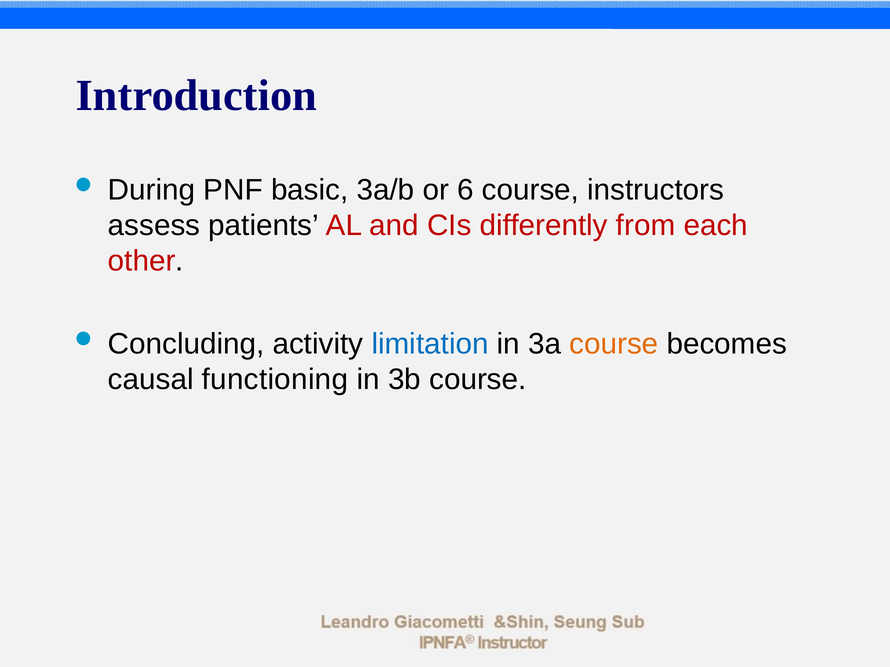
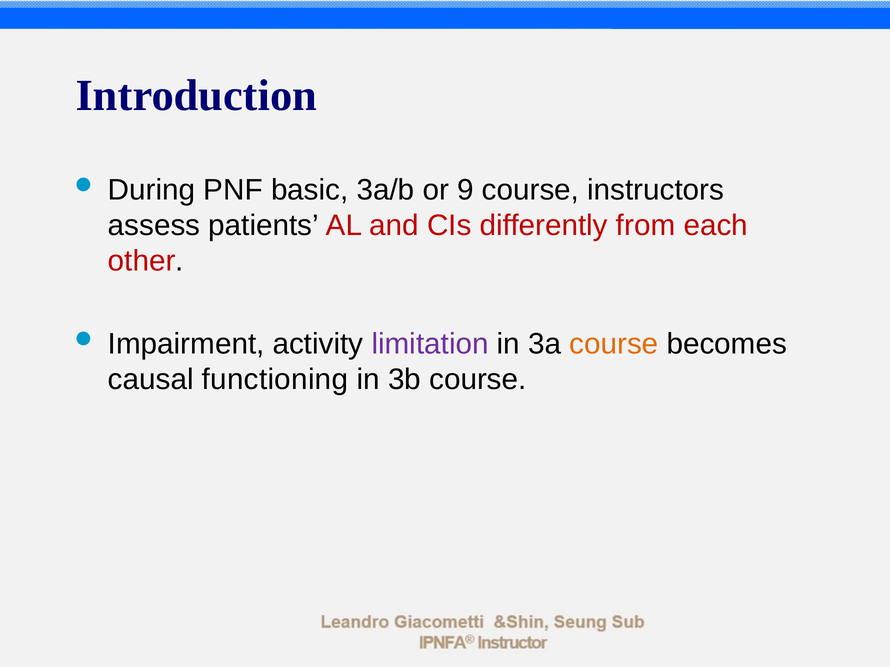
6: 6 -> 9 (465, 190)
Concluding: Concluding -> Impairment (186, 344)
limitation colour: blue -> purple (430, 344)
